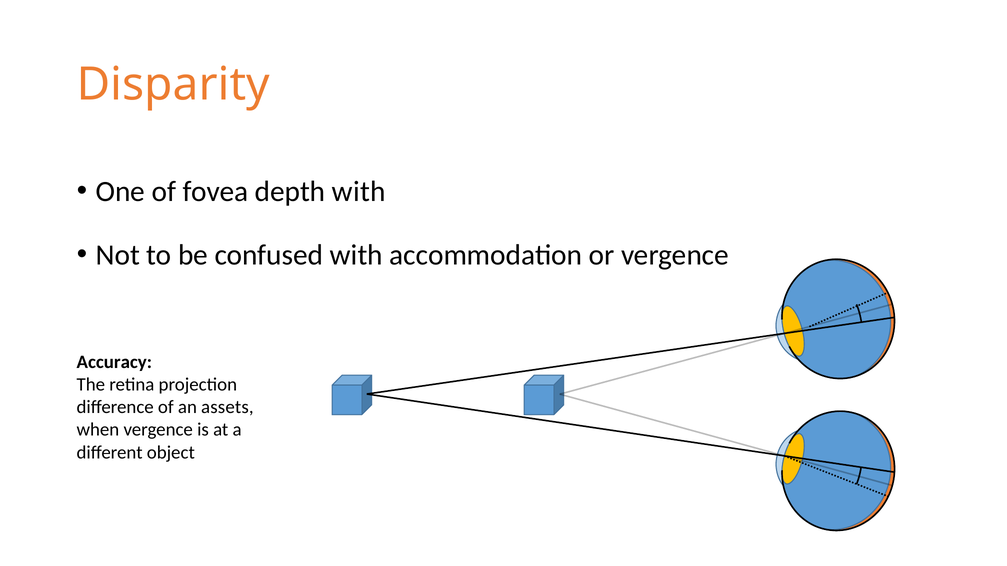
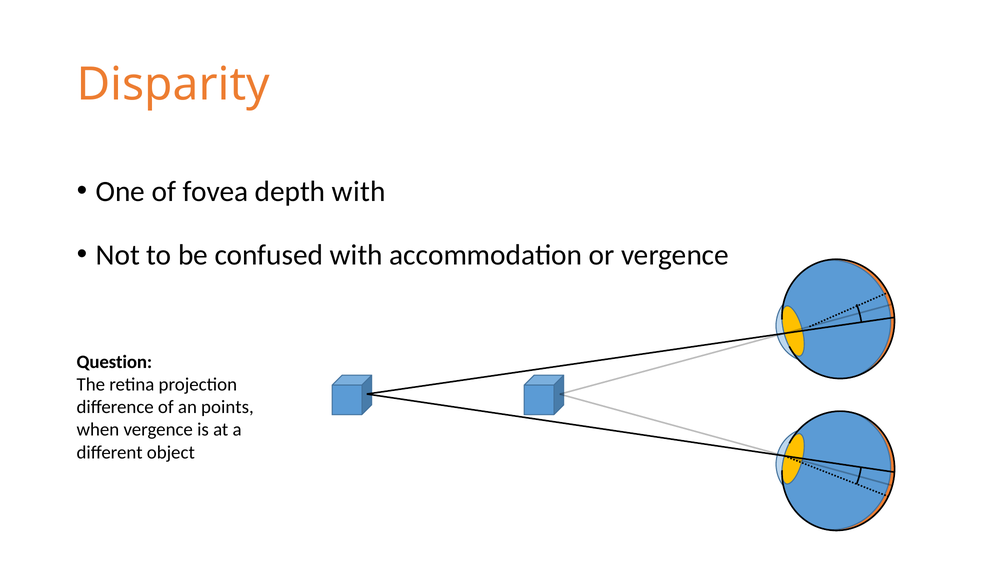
Accuracy: Accuracy -> Question (114, 362)
assets: assets -> points (227, 407)
